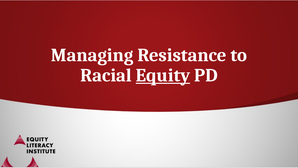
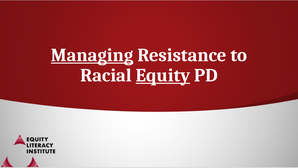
Managing underline: none -> present (92, 55)
